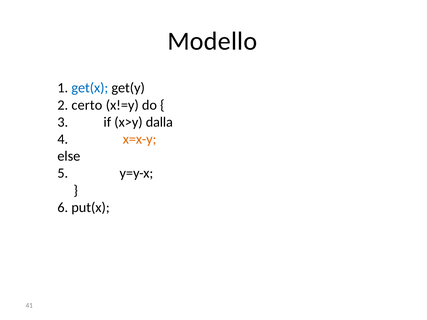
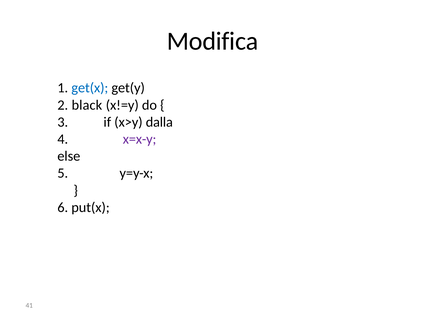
Modello: Modello -> Modifica (213, 41)
certo: certo -> black (87, 105)
x=x-y colour: orange -> purple (140, 139)
